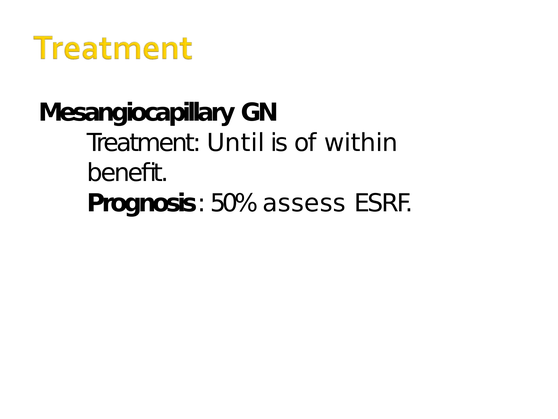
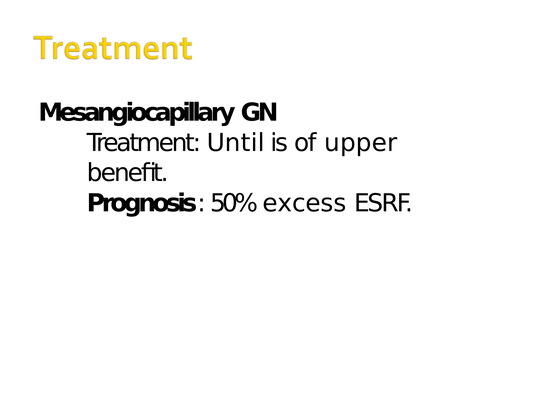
within: within -> upper (361, 143)
assess: assess -> excess (304, 203)
